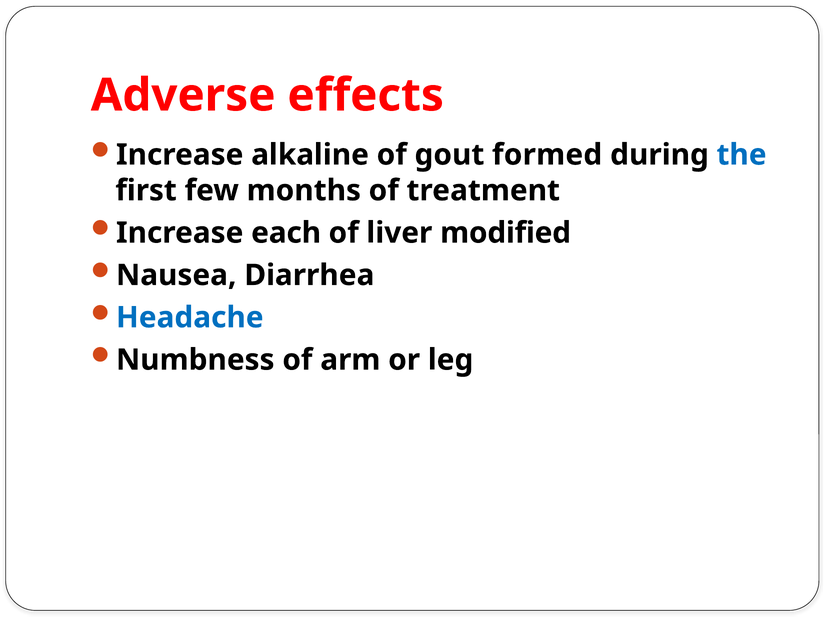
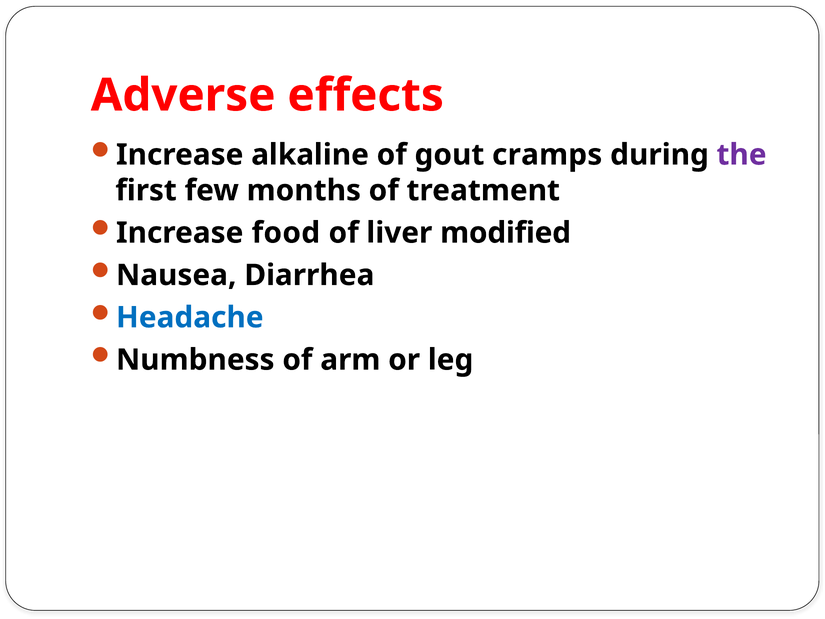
formed: formed -> cramps (547, 155)
the colour: blue -> purple (742, 155)
each: each -> food (286, 233)
